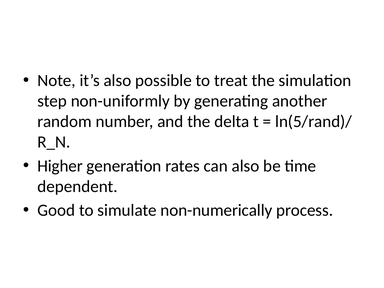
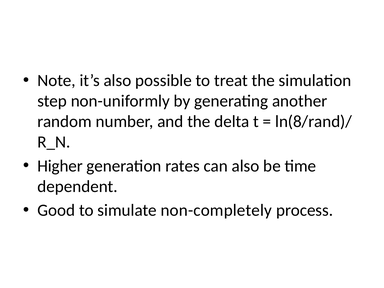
ln(5/rand)/: ln(5/rand)/ -> ln(8/rand)/ (314, 122)
non-numerically: non-numerically -> non-completely (216, 210)
